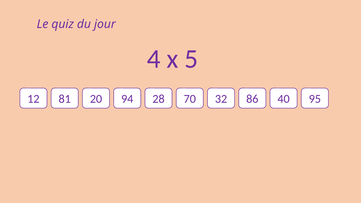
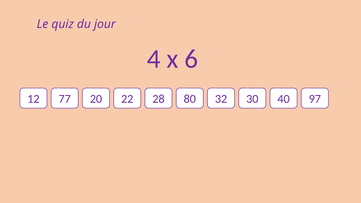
5: 5 -> 6 (191, 59)
81: 81 -> 77 (65, 99)
94: 94 -> 22 (127, 99)
70: 70 -> 80 (190, 99)
86: 86 -> 30 (252, 99)
95: 95 -> 97 (315, 99)
